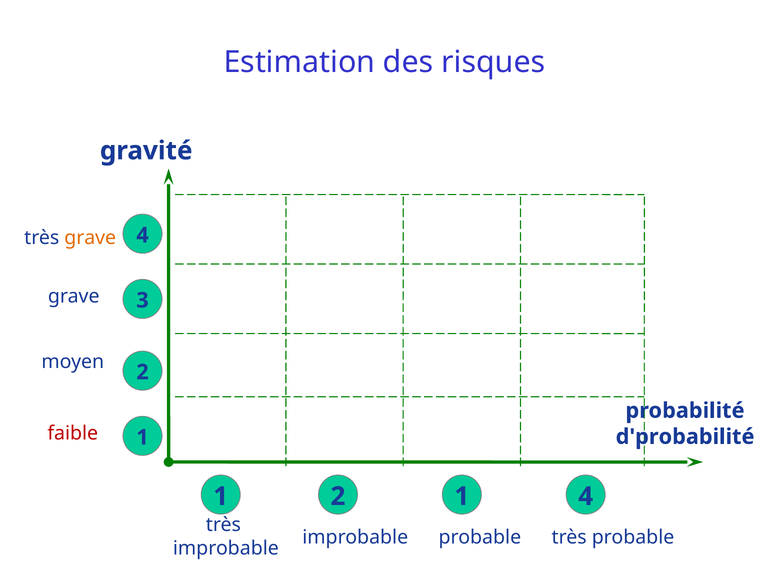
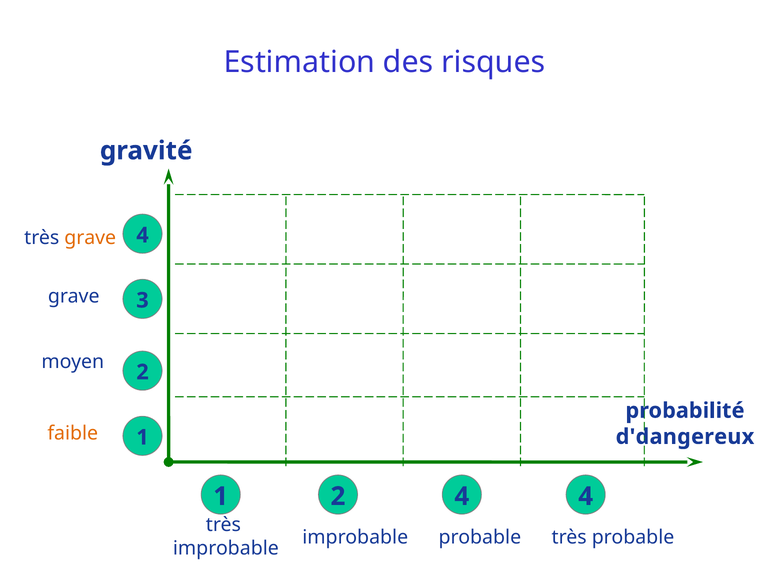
faible colour: red -> orange (73, 433)
d'probabilité: d'probabilité -> d'dangereux (685, 436)
2 1: 1 -> 4 (462, 496)
